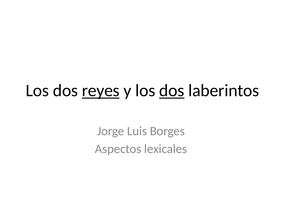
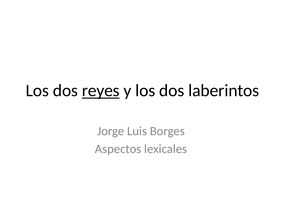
dos underline: present -> none (172, 91)
